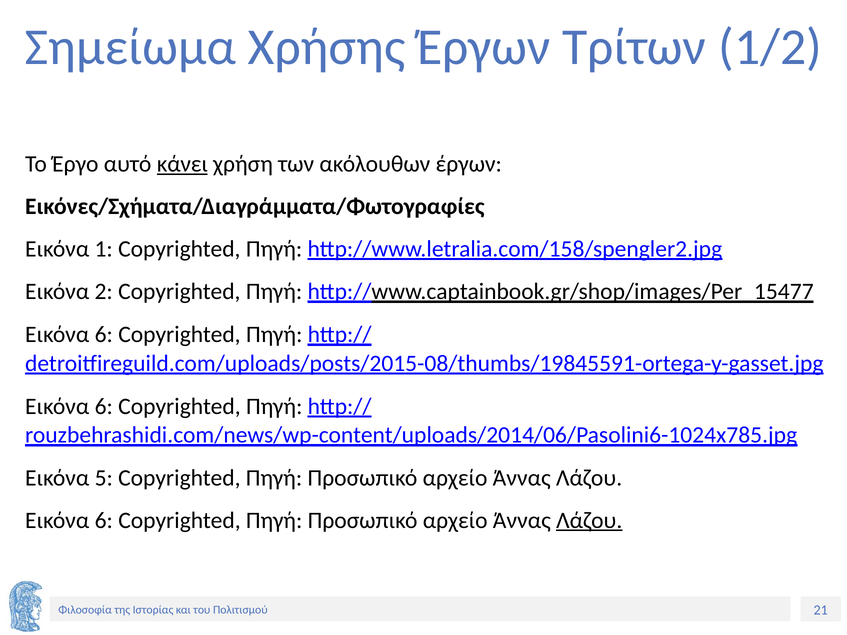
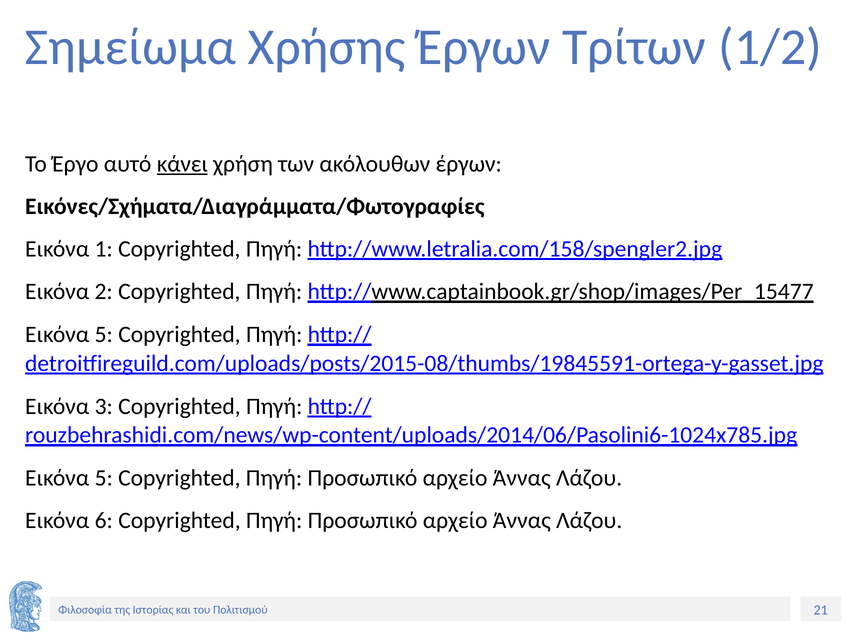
6: 6 -> 5 (104, 335)
6: 6 -> 3 (104, 406)
Λάζου underline: present -> none (589, 521)
